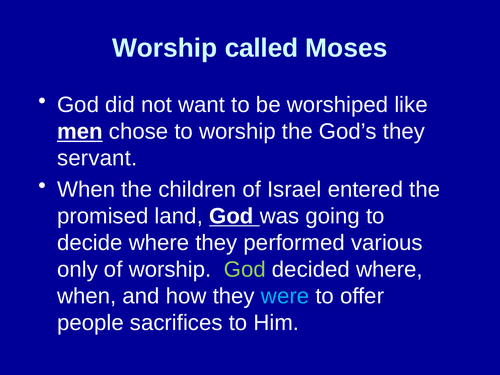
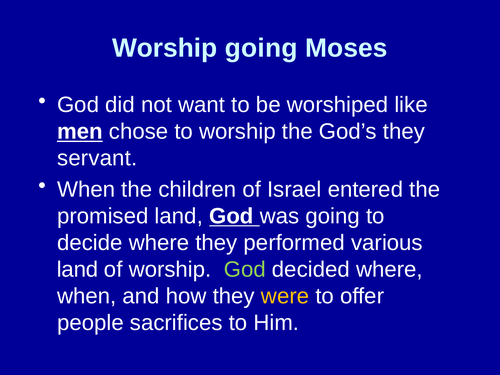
Worship called: called -> going (261, 48)
only: only -> land (78, 269)
were colour: light blue -> yellow (285, 296)
